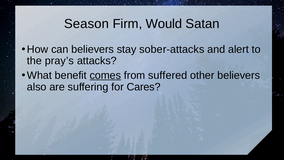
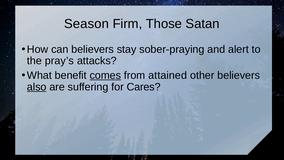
Would: Would -> Those (164, 24)
sober-attacks: sober-attacks -> sober-praying (172, 49)
suffered: suffered -> attained (168, 75)
also underline: none -> present (37, 87)
